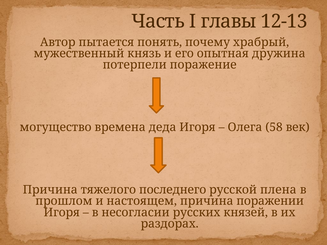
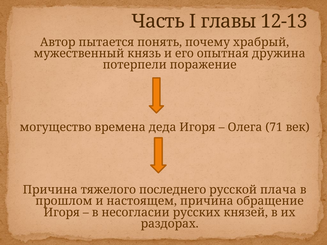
58: 58 -> 71 (274, 127)
плена: плена -> плача (278, 190)
поражении: поражении -> обращение (270, 201)
